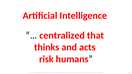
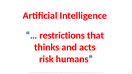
centralized: centralized -> restrictions (62, 35)
